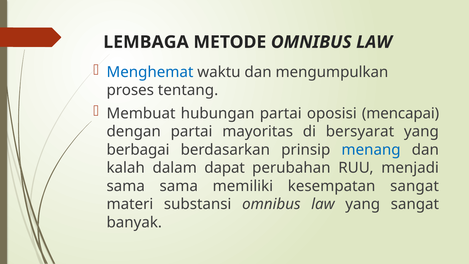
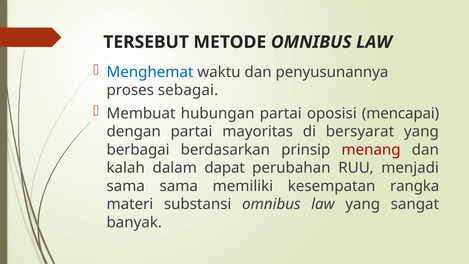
LEMBAGA: LEMBAGA -> TERSEBUT (146, 42)
mengumpulkan: mengumpulkan -> penyusunannya (332, 72)
tentang: tentang -> sebagai (188, 90)
menang colour: blue -> red (371, 150)
kesempatan sangat: sangat -> rangka (415, 186)
